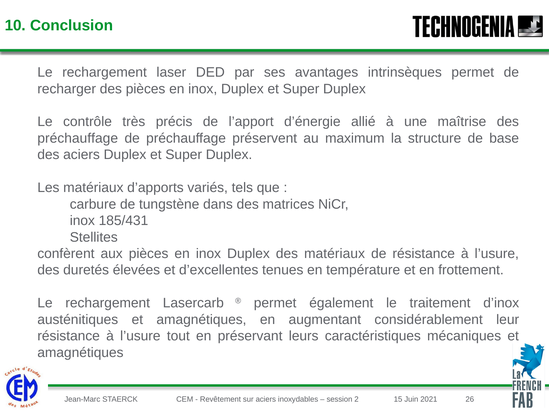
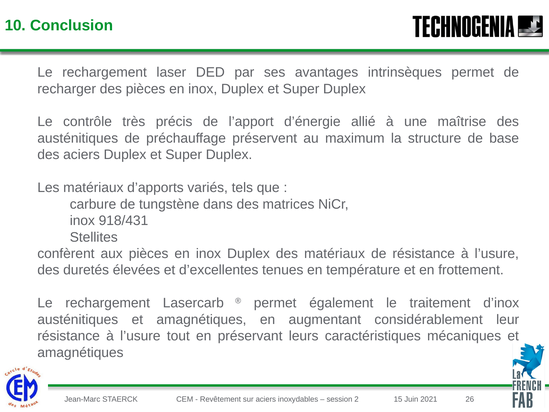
préchauffage: préchauffage -> austénitiques (78, 138)
185/431: 185/431 -> 918/431 (123, 221)
